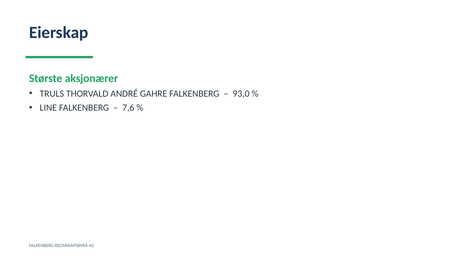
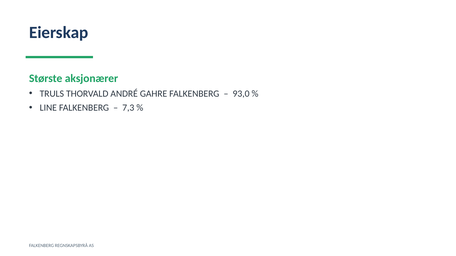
7,6: 7,6 -> 7,3 (128, 108)
